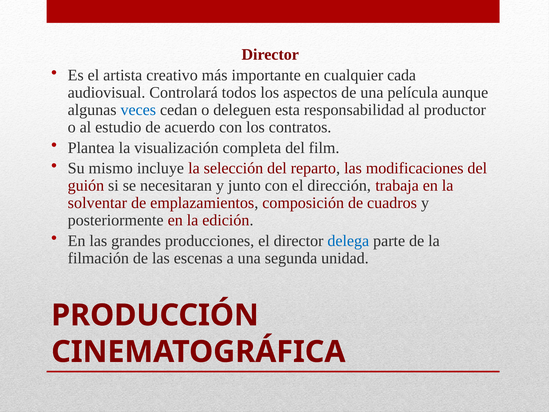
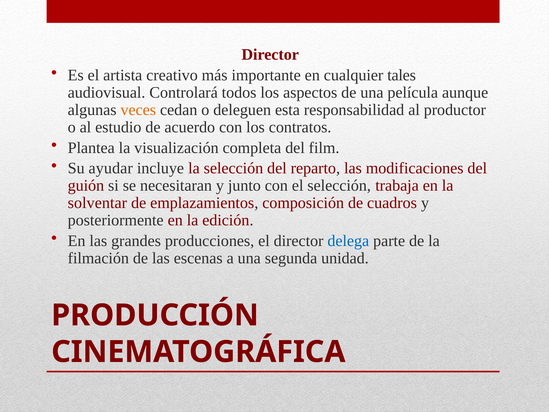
cada: cada -> tales (402, 75)
veces colour: blue -> orange (138, 110)
mismo: mismo -> ayudar (111, 168)
el dirección: dirección -> selección (339, 186)
